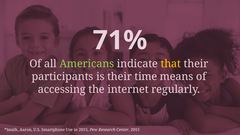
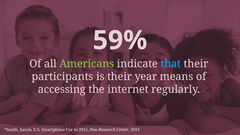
71%: 71% -> 59% (120, 40)
that colour: yellow -> light blue (171, 64)
time: time -> year (146, 77)
